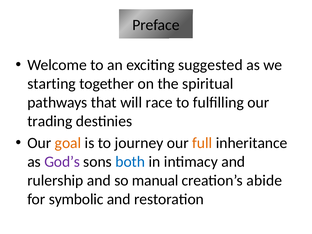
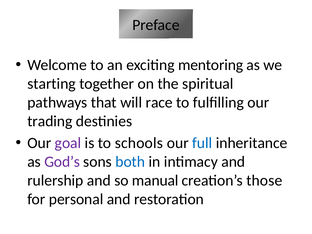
suggested: suggested -> mentoring (211, 65)
goal colour: orange -> purple (68, 143)
journey: journey -> schools (139, 143)
full colour: orange -> blue (202, 143)
abide: abide -> those (264, 180)
symbolic: symbolic -> personal (76, 199)
